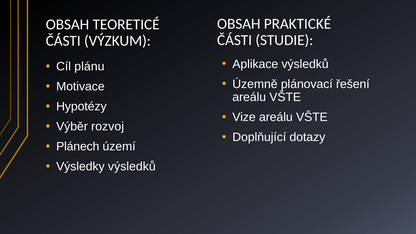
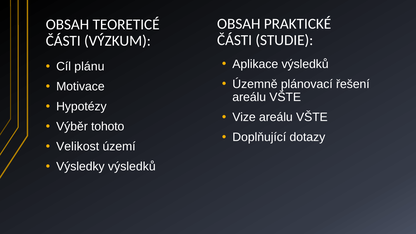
rozvoj: rozvoj -> tohoto (108, 127)
Plánech: Plánech -> Velikost (78, 147)
